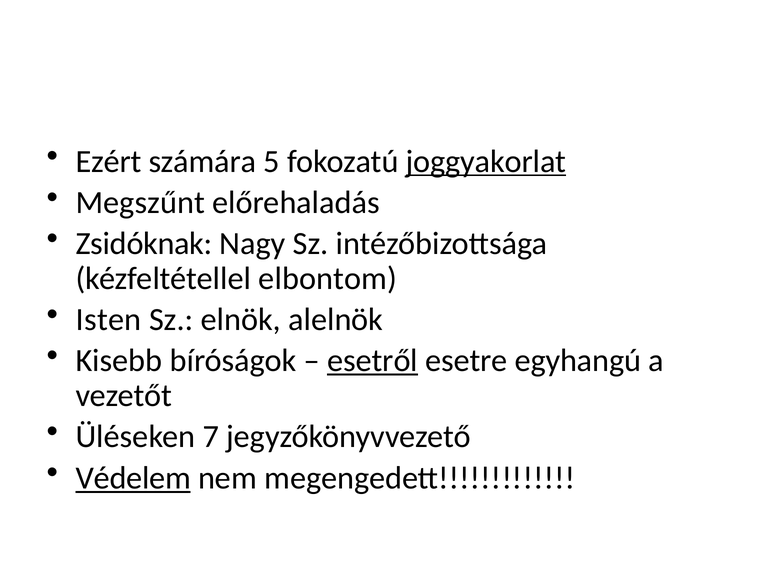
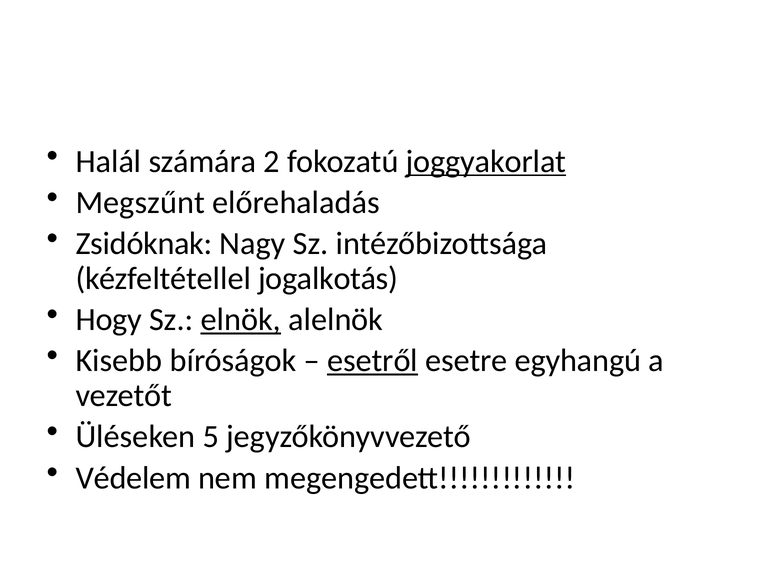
Ezért: Ezért -> Halál (109, 161)
5: 5 -> 2 (272, 161)
elbontom: elbontom -> jogalkotás (328, 278)
Isten: Isten -> Hogy (109, 320)
elnök underline: none -> present (241, 320)
7: 7 -> 5 (211, 437)
Védelem underline: present -> none (133, 478)
